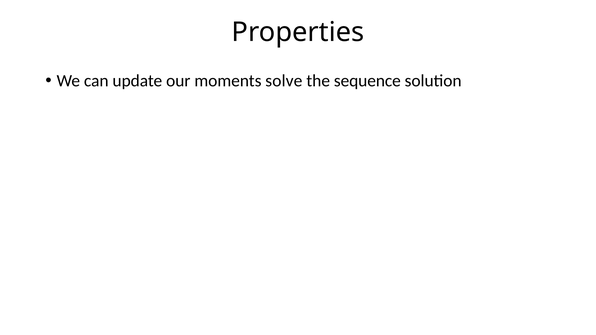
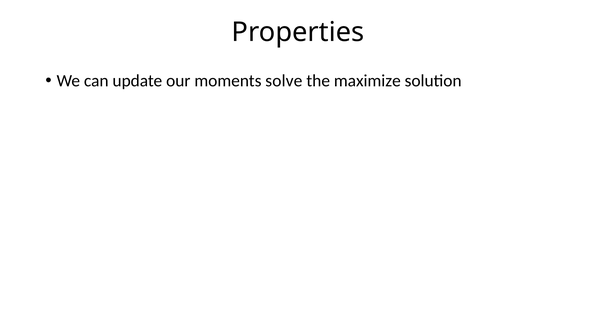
sequence: sequence -> maximize (367, 81)
